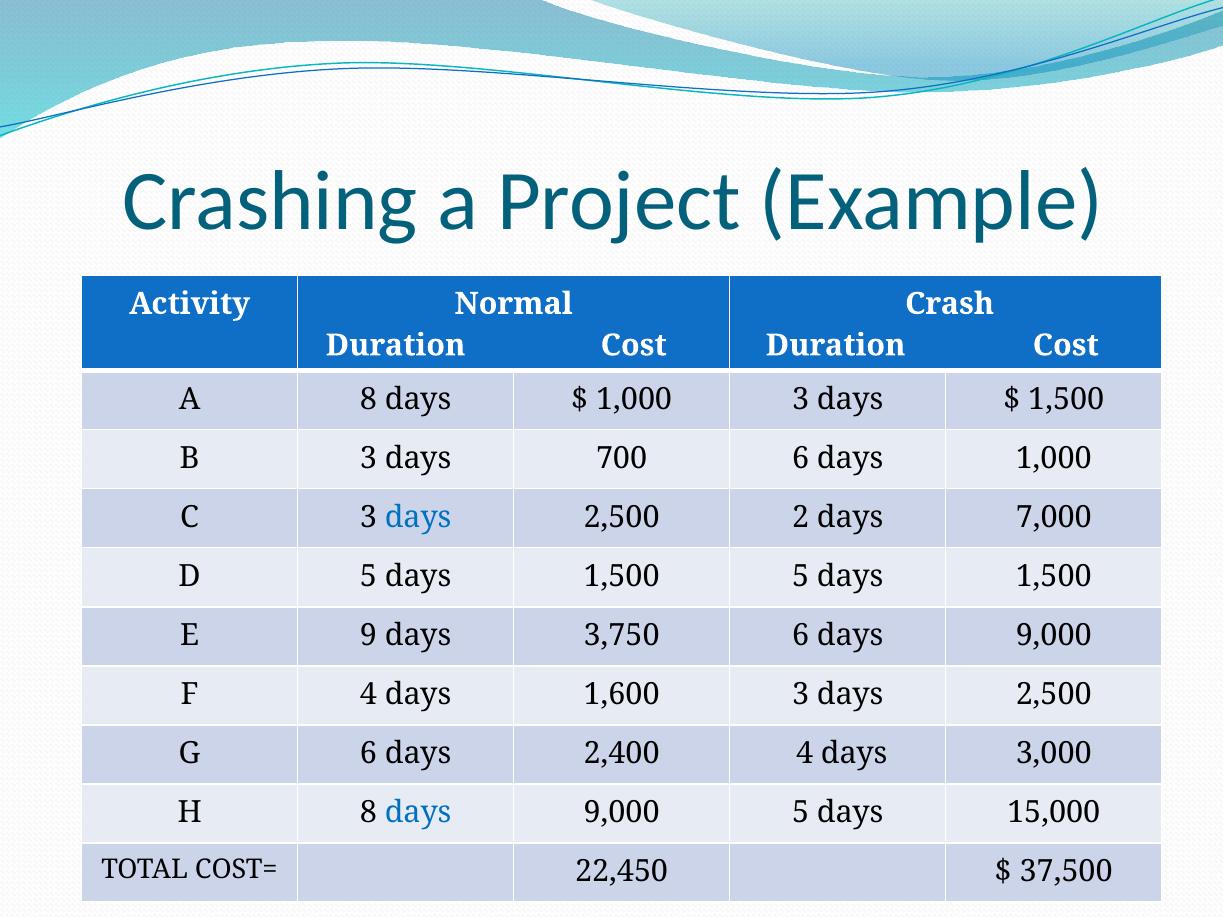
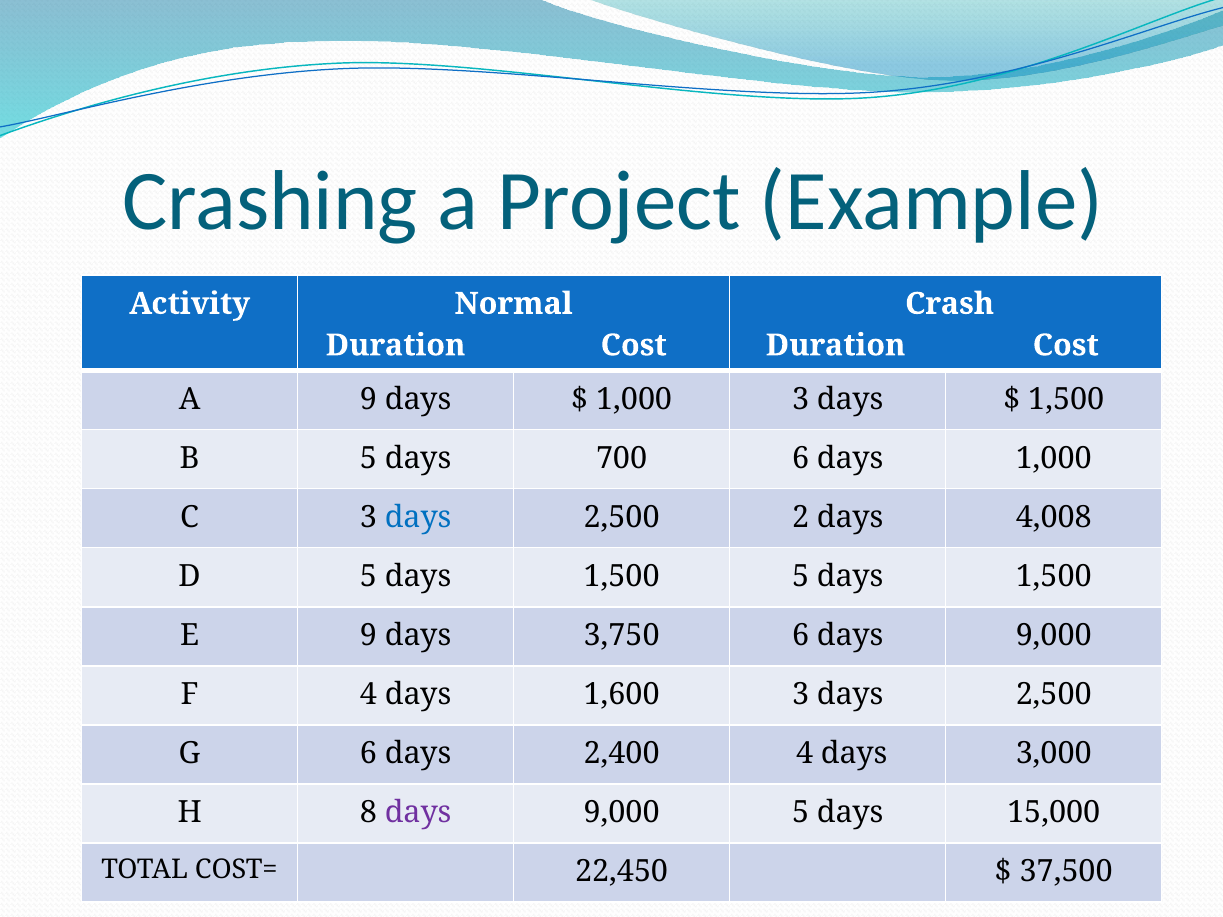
A 8: 8 -> 9 (368, 399)
B 3: 3 -> 5 (368, 458)
7,000: 7,000 -> 4,008 (1054, 517)
days colour: blue -> purple (418, 813)
